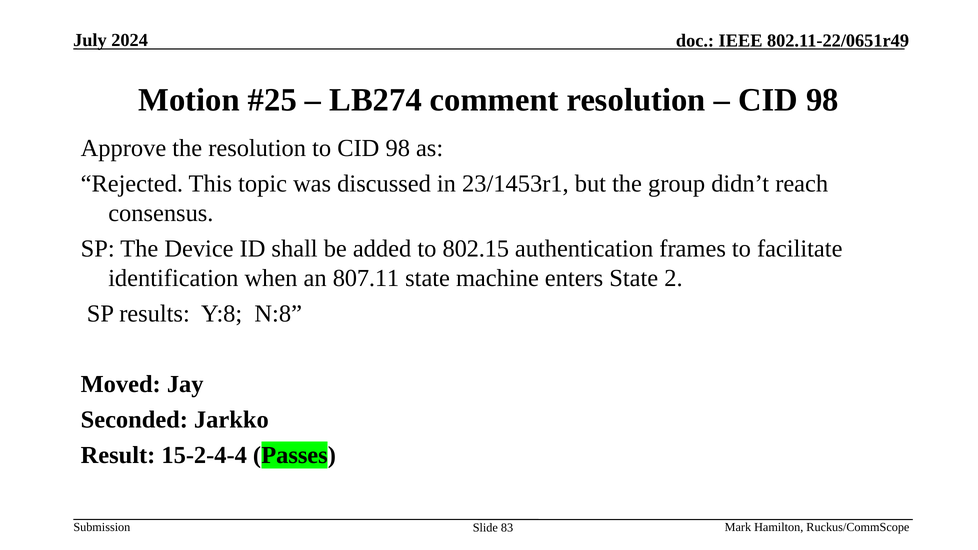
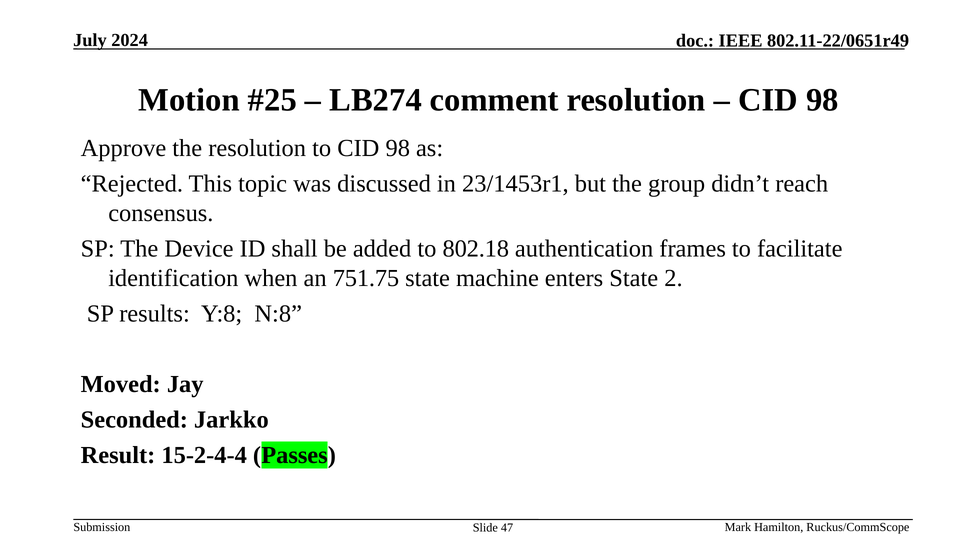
802.15: 802.15 -> 802.18 (476, 249)
807.11: 807.11 -> 751.75 (366, 278)
83: 83 -> 47 (507, 528)
